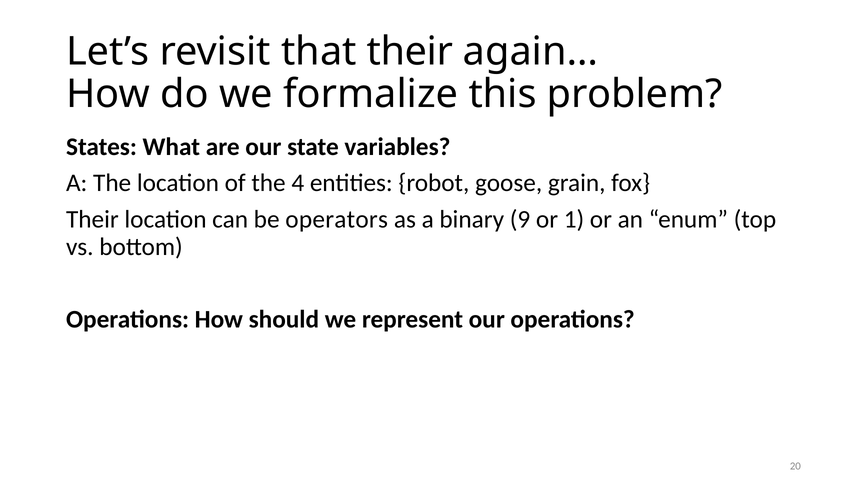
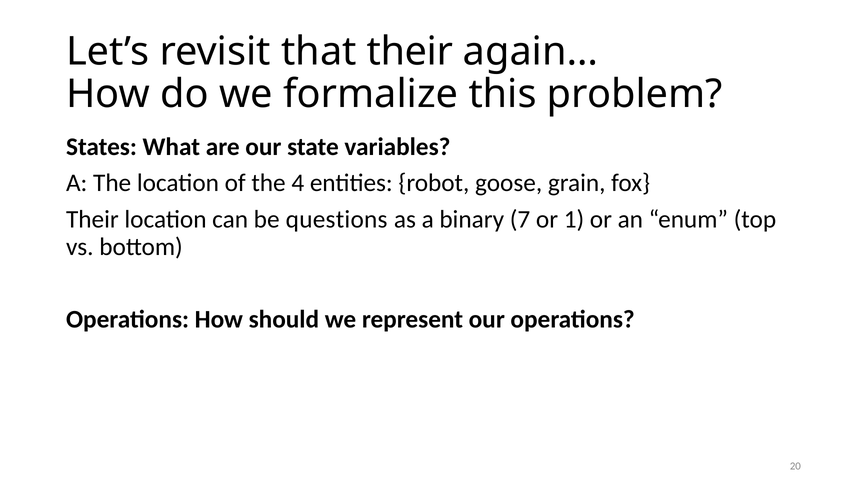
operators: operators -> questions (337, 219)
9: 9 -> 7 (520, 219)
